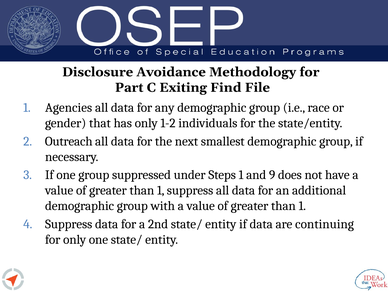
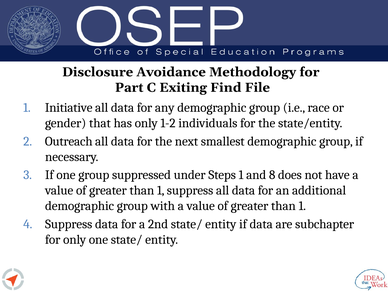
Agencies: Agencies -> Initiative (69, 108)
9: 9 -> 8 (272, 175)
continuing: continuing -> subchapter (325, 224)
